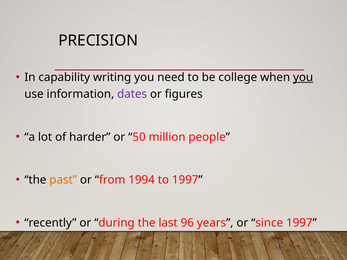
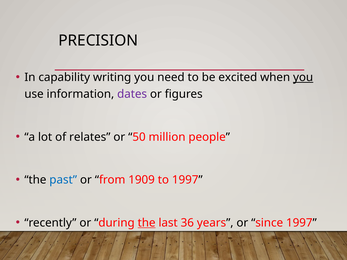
college: college -> excited (238, 77)
harder: harder -> relates (90, 137)
past colour: orange -> blue (63, 180)
1994: 1994 -> 1909 (142, 180)
the underline: none -> present (147, 223)
96: 96 -> 36 (187, 223)
